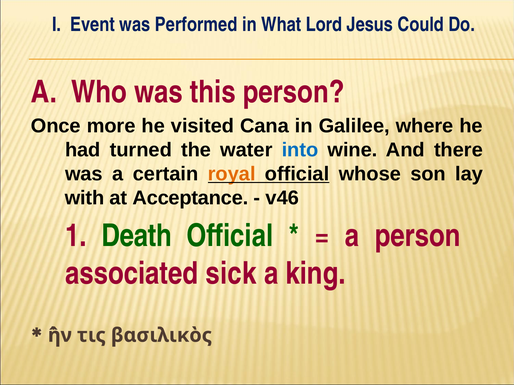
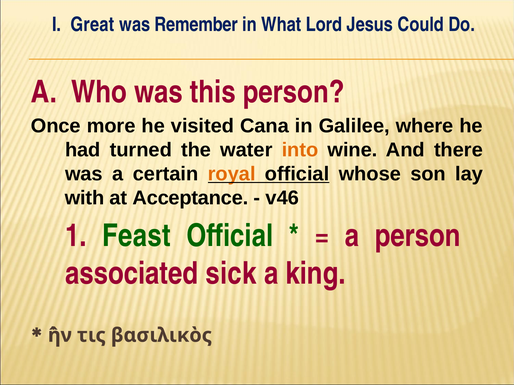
Event: Event -> Great (92, 24)
Performed: Performed -> Remember (196, 24)
into colour: blue -> orange (300, 150)
Death: Death -> Feast (136, 236)
